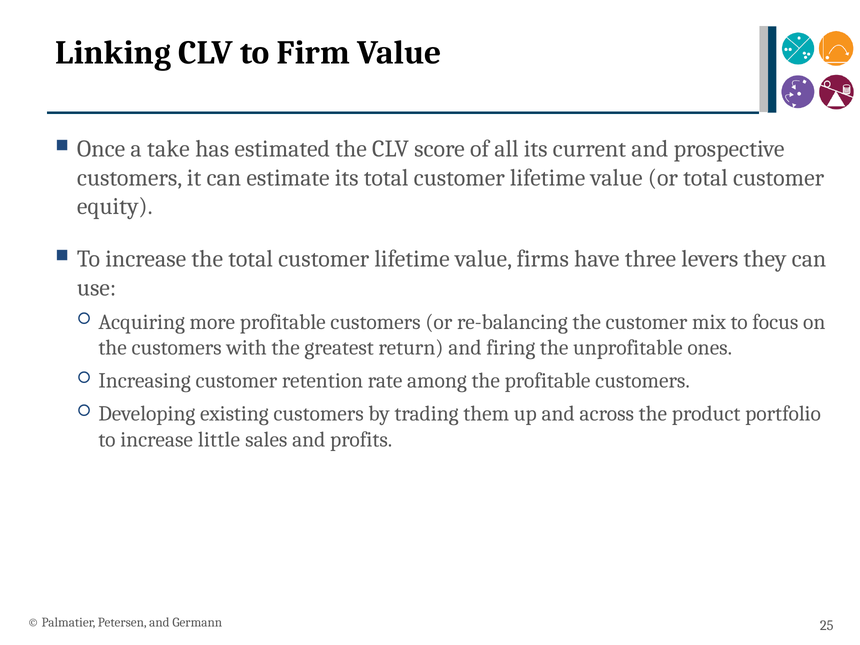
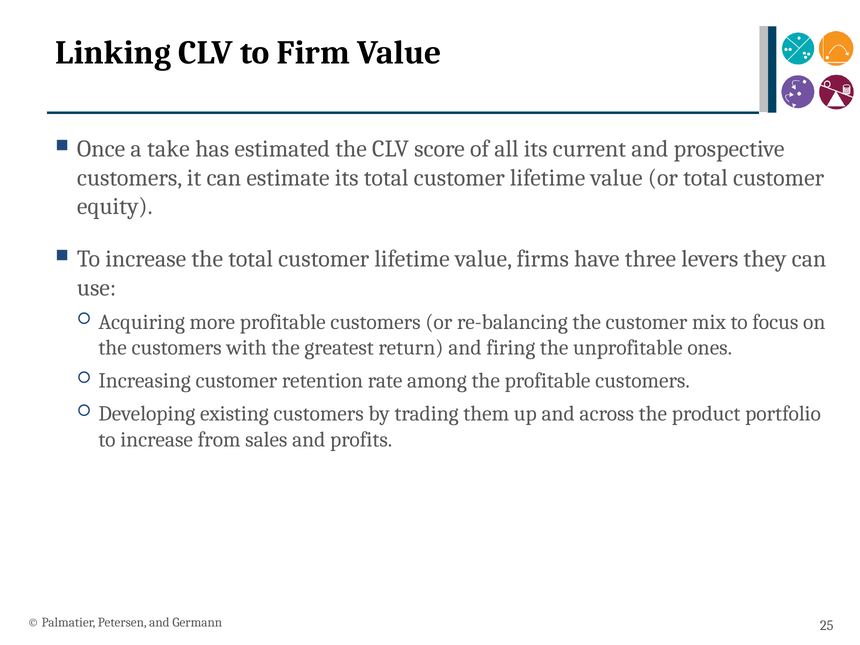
little: little -> from (219, 440)
